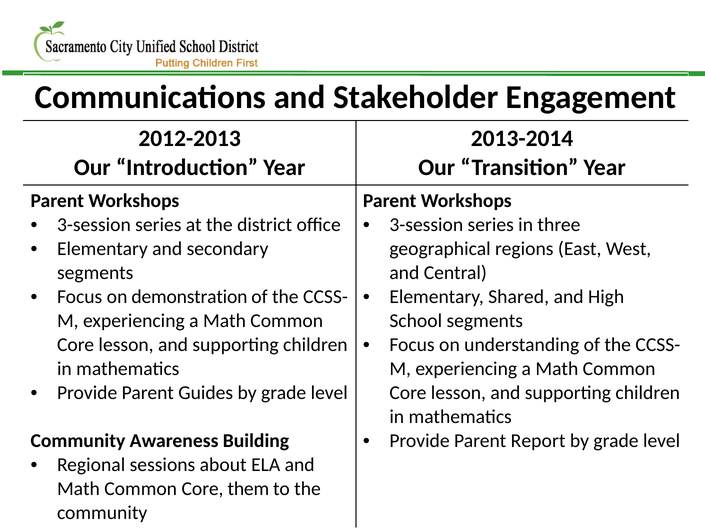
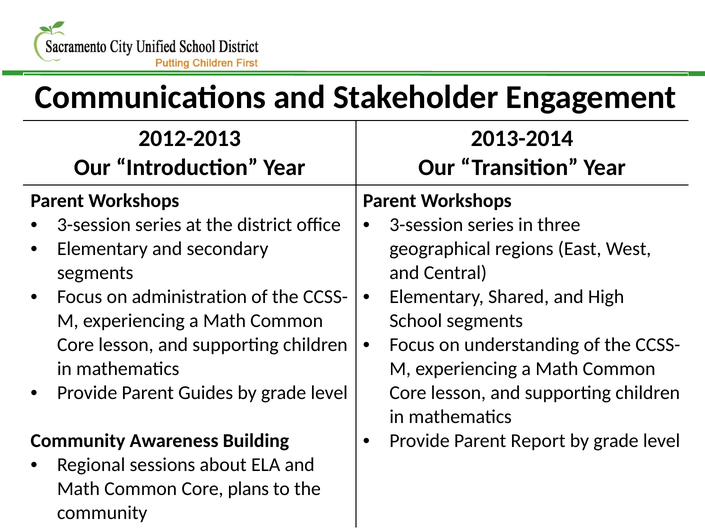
demonstration: demonstration -> administration (189, 297)
them: them -> plans (248, 488)
